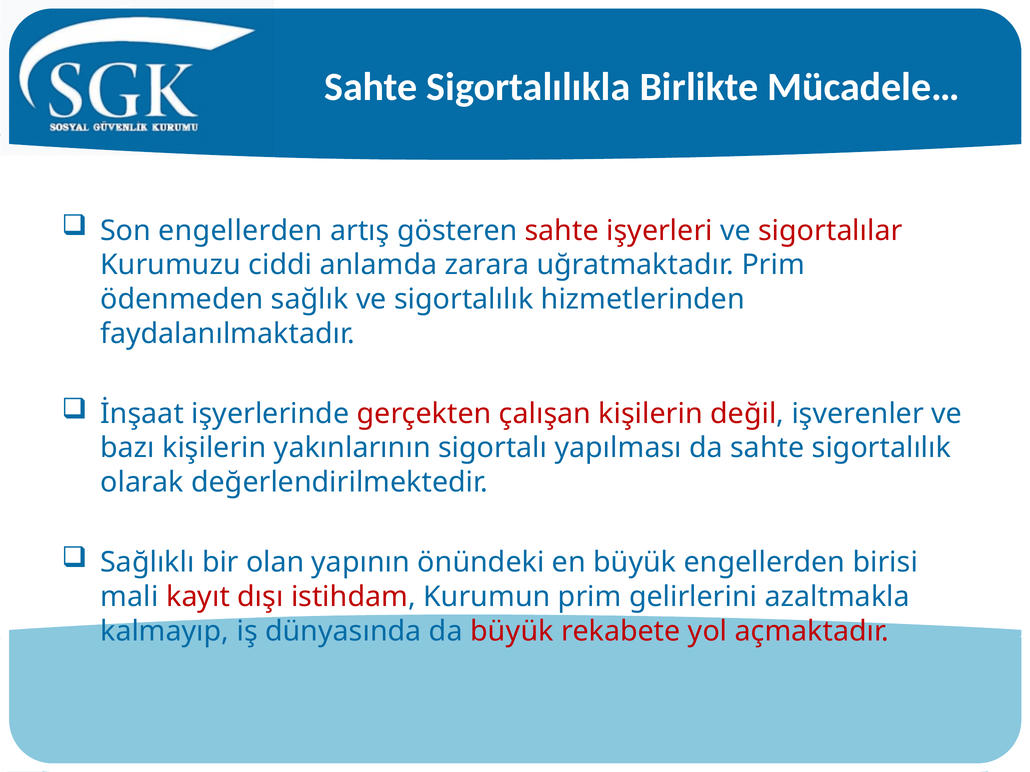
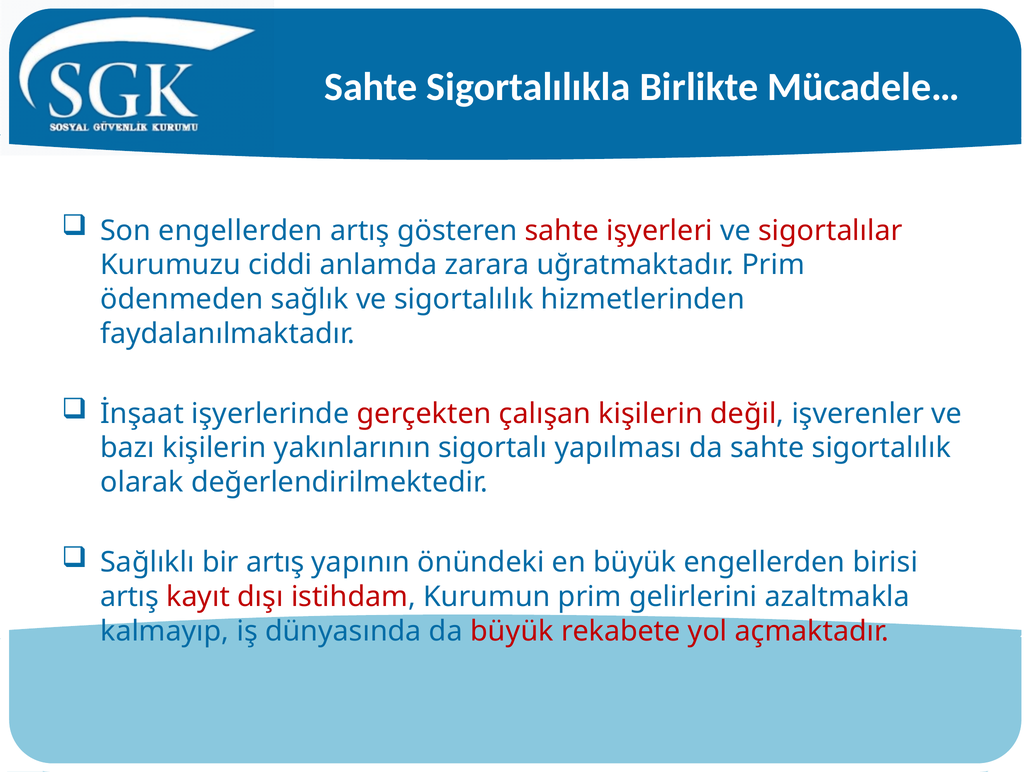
bir olan: olan -> artış (275, 563)
mali: mali -> artış (130, 597)
